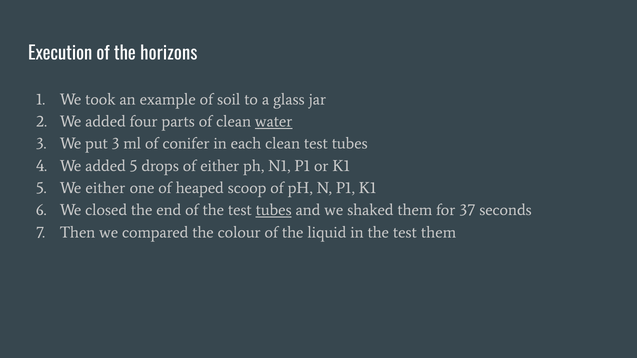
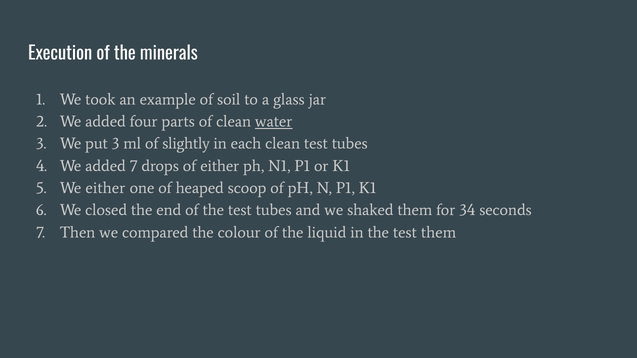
horizons: horizons -> minerals (169, 53)
conifer: conifer -> slightly (186, 144)
added 5: 5 -> 7 (134, 166)
tubes underline: present -> none (274, 210)
37: 37 -> 34 (467, 210)
